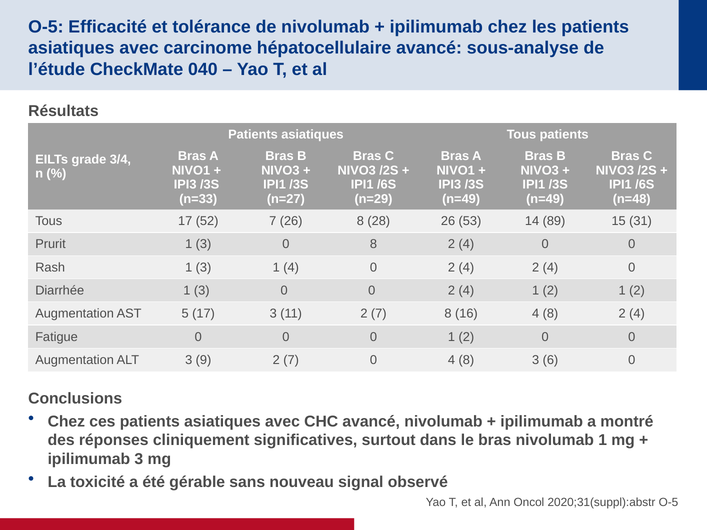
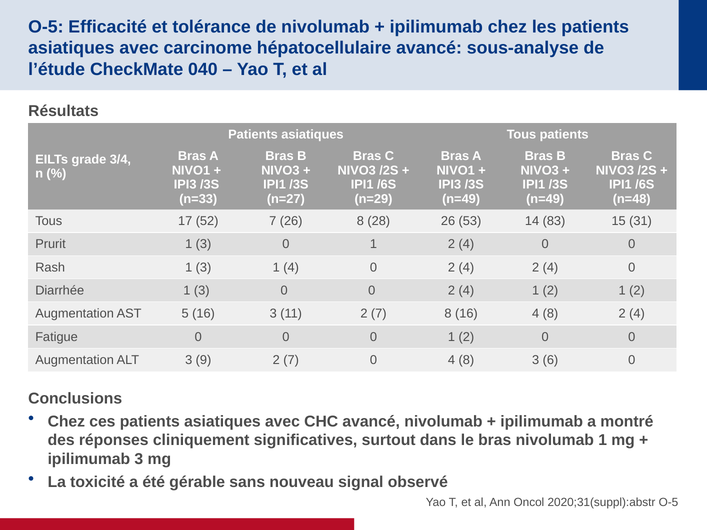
89: 89 -> 83 (554, 221)
3 0 8: 8 -> 1 (373, 244)
5 17: 17 -> 16 (204, 314)
